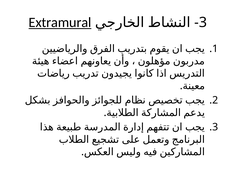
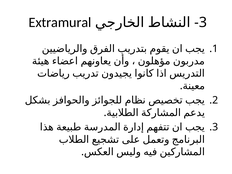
Extramural underline: present -> none (60, 22)
